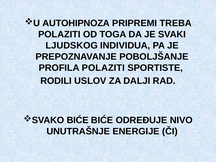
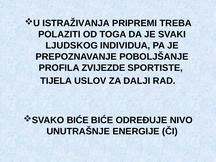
AUTOHIPNOZA: AUTOHIPNOZA -> ISTRAŽIVANJA (76, 23)
PROFILA POLAZITI: POLAZITI -> ZVIJEZDE (103, 68)
RODILI: RODILI -> TIJELA (56, 81)
